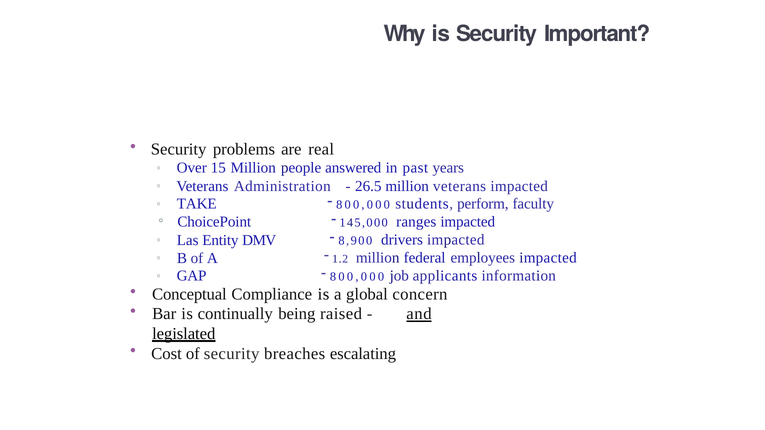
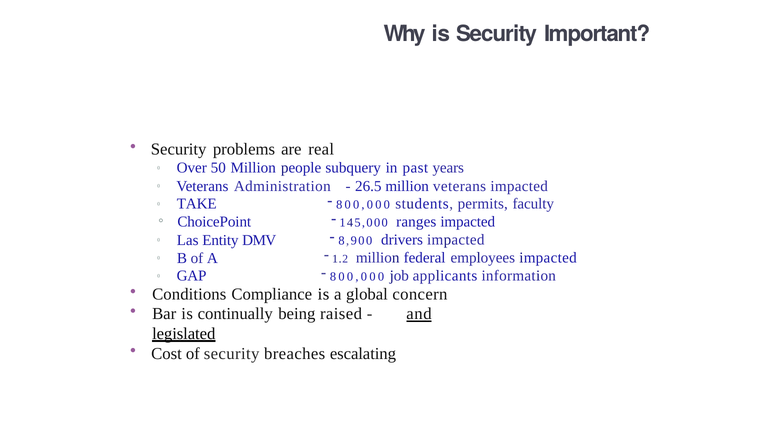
15: 15 -> 50 (218, 168)
answered: answered -> subquery (353, 168)
perform: perform -> permits (483, 204)
Conceptual: Conceptual -> Conditions (189, 294)
